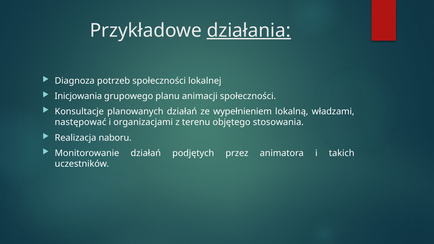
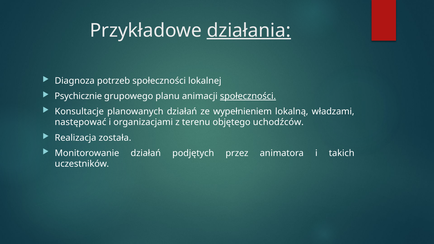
Inicjowania: Inicjowania -> Psychicznie (78, 96)
społeczności underline: none -> present (248, 96)
stosowania: stosowania -> uchodźców (278, 122)
naboru: naboru -> została (115, 138)
